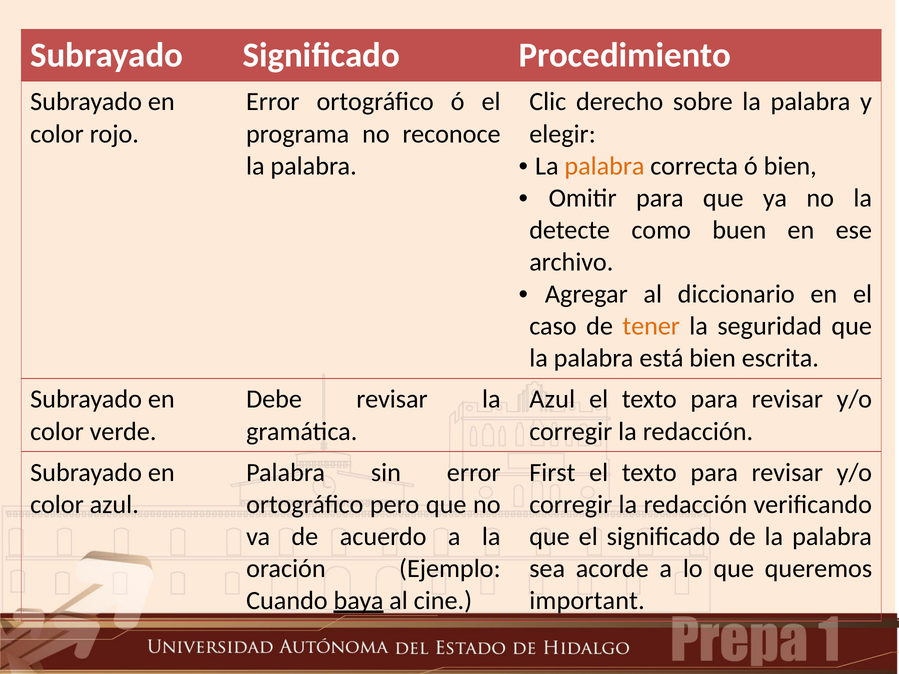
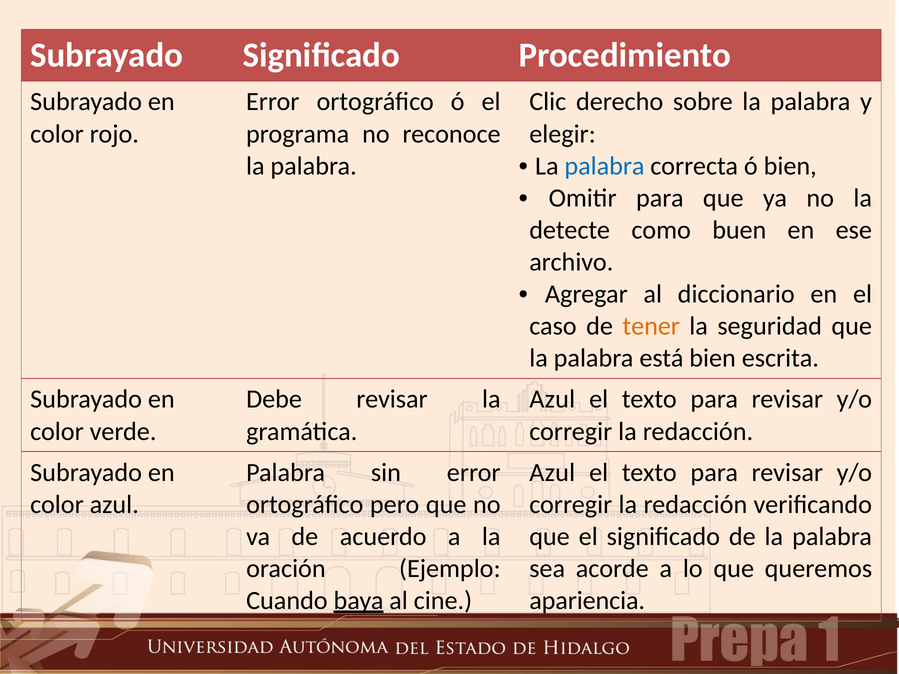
palabra colour: orange -> blue (605, 166)
First: First -> Azul (552, 473)
important: important -> apariencia (587, 601)
